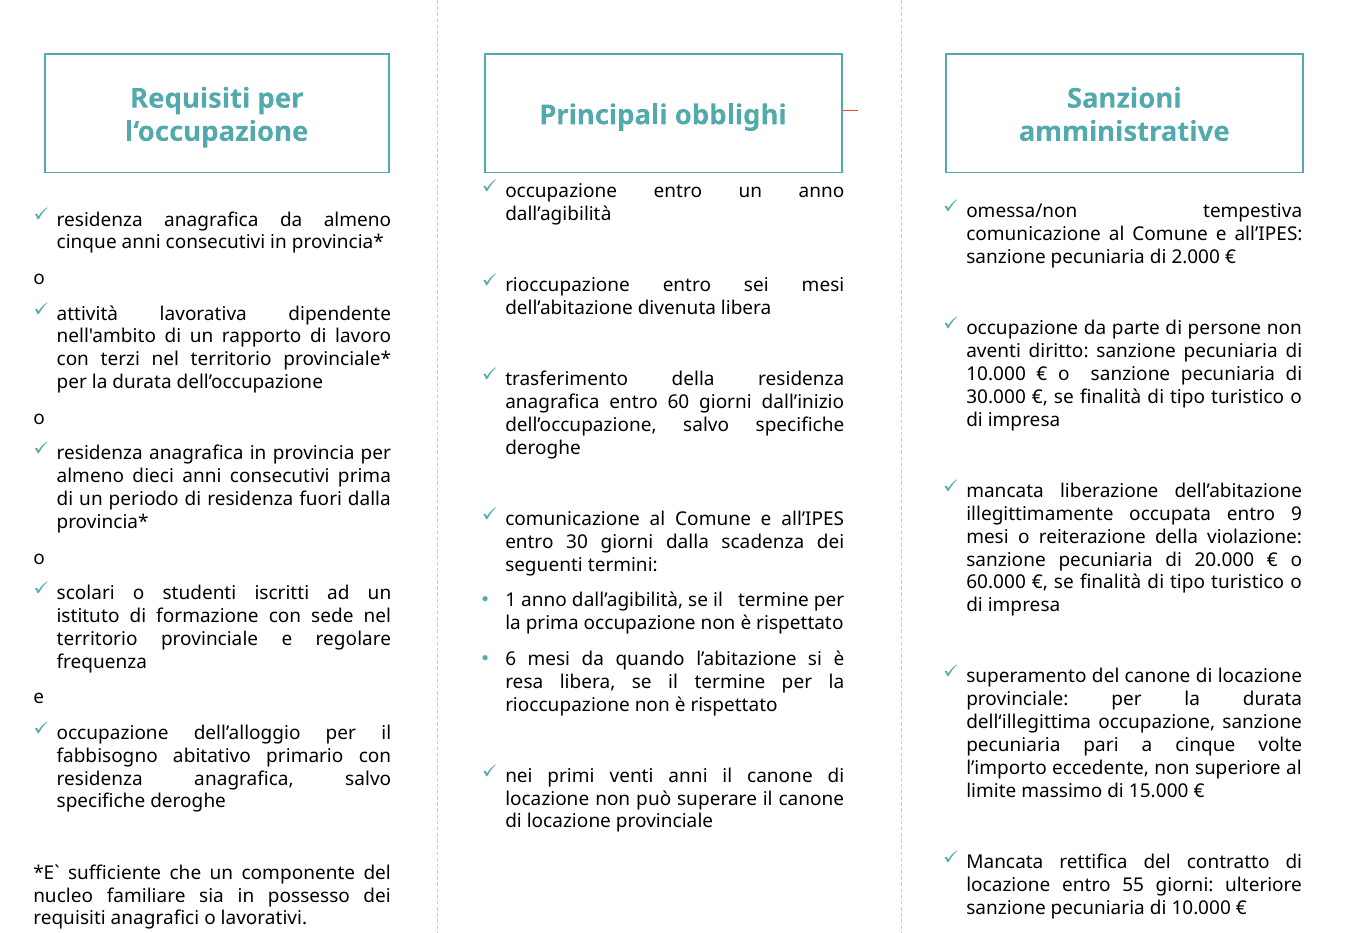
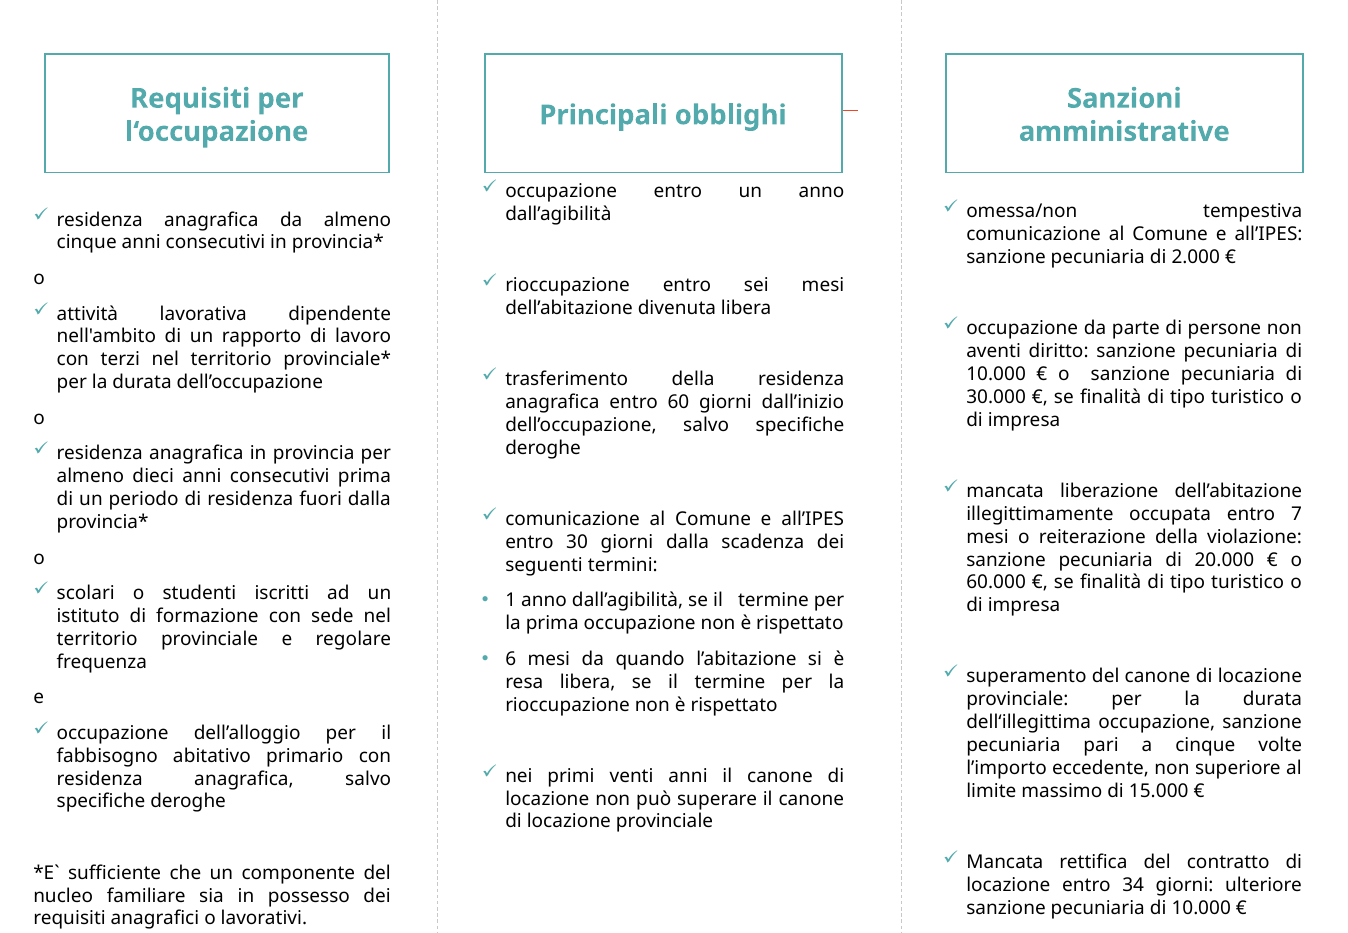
9: 9 -> 7 (1297, 514)
55: 55 -> 34 (1133, 885)
